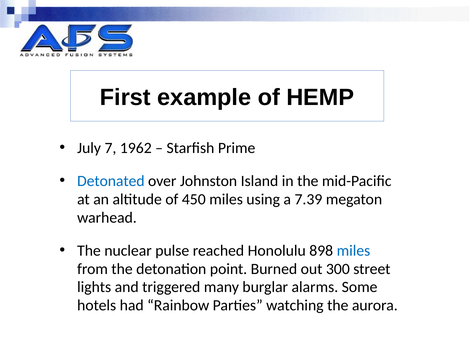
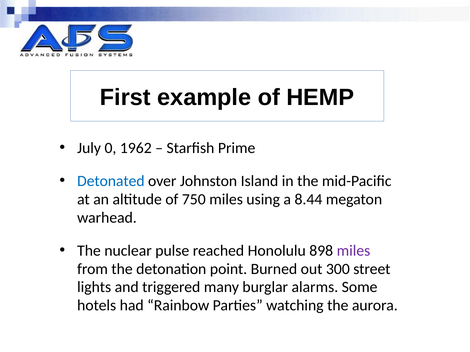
7: 7 -> 0 (110, 148)
450: 450 -> 750 (194, 200)
7.39: 7.39 -> 8.44 (308, 200)
miles colour: blue -> purple (353, 251)
